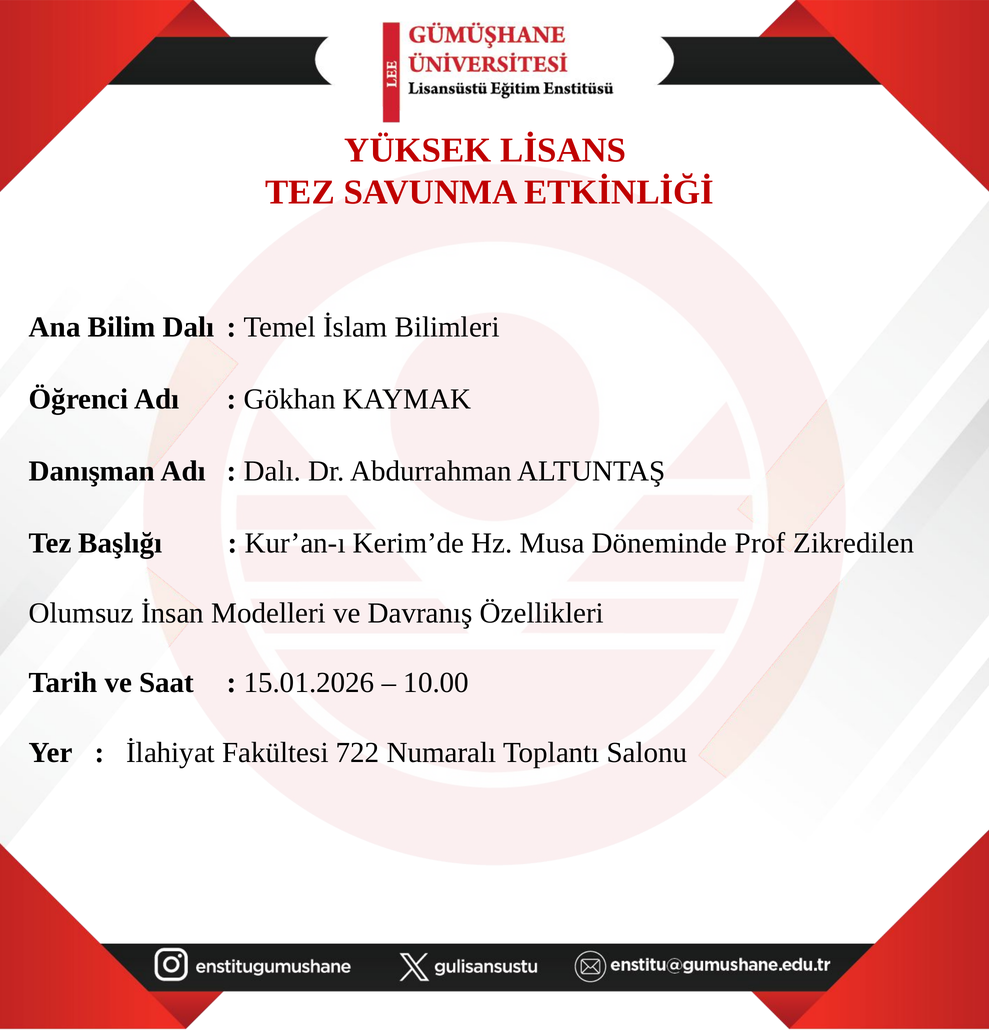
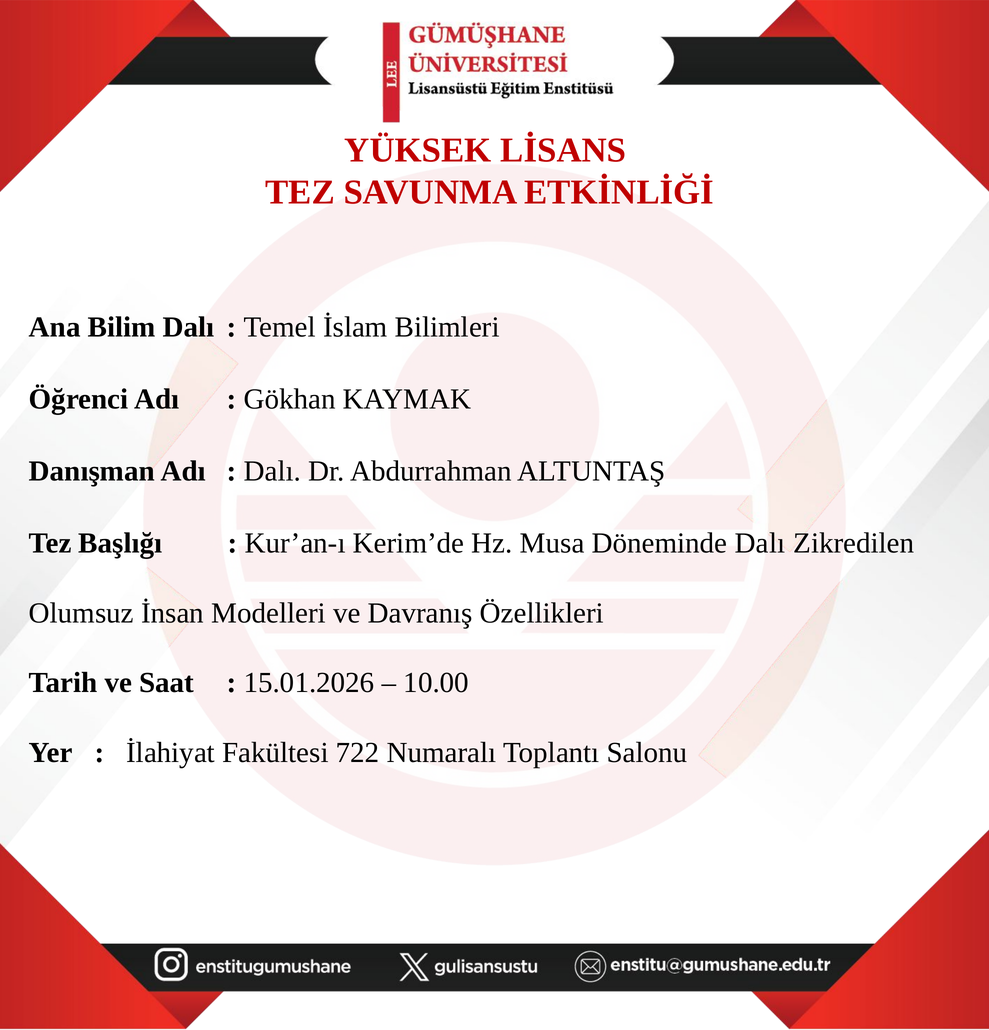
Döneminde Prof: Prof -> Dalı (760, 544)
